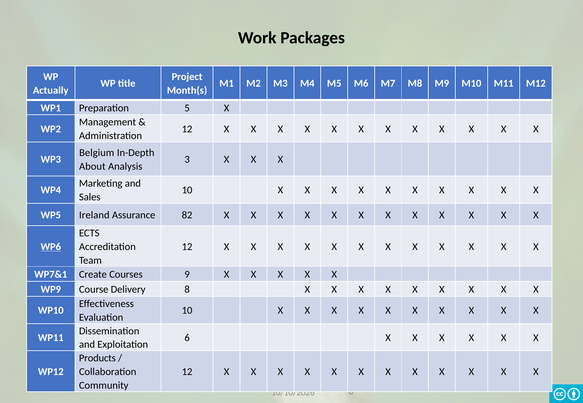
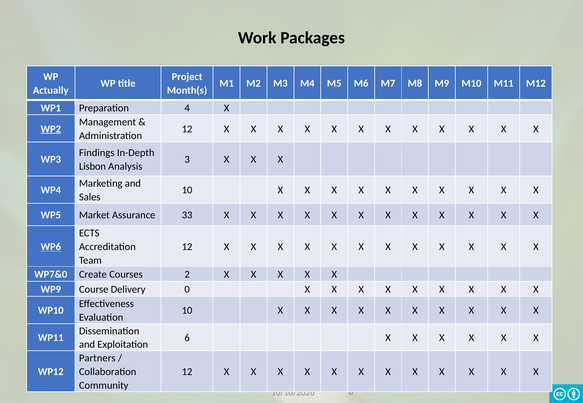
5: 5 -> 4 (187, 108)
WP2 underline: none -> present (51, 129)
Belgium: Belgium -> Findings (97, 153)
About: About -> Lisbon (92, 167)
Ireland: Ireland -> Market (94, 215)
82: 82 -> 33 (187, 215)
WP7&1: WP7&1 -> WP7&0 (51, 275)
9: 9 -> 2 (187, 275)
Delivery 8: 8 -> 0 (187, 290)
Products: Products -> Partners (97, 359)
